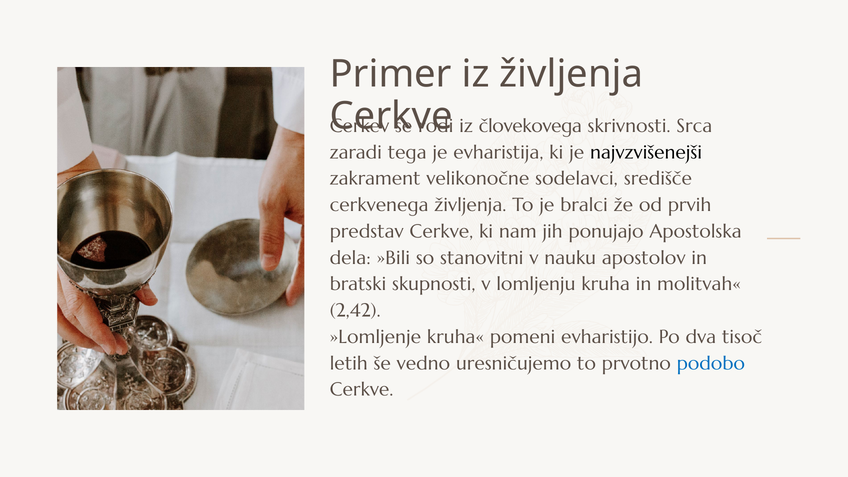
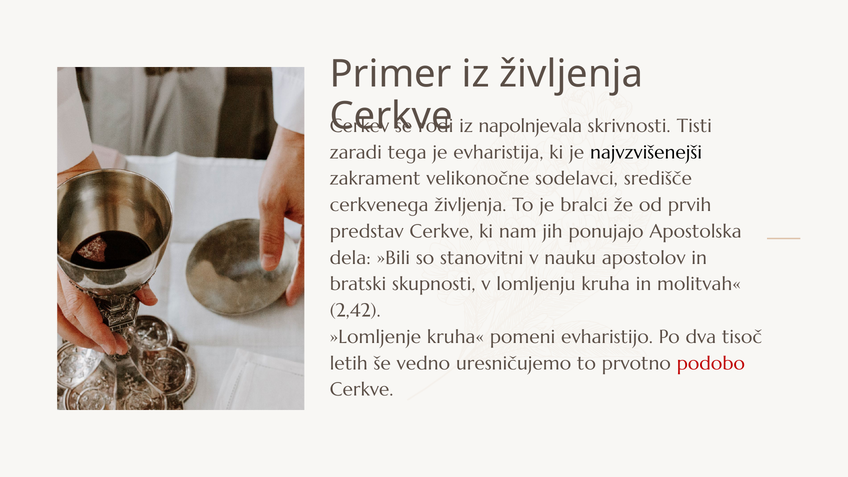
človekovega: človekovega -> napolnjevala (530, 126)
Srca: Srca -> Tisti (694, 126)
podobo colour: blue -> red (711, 363)
